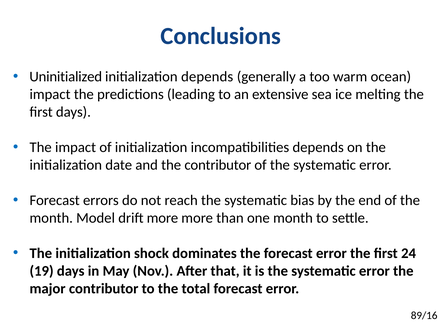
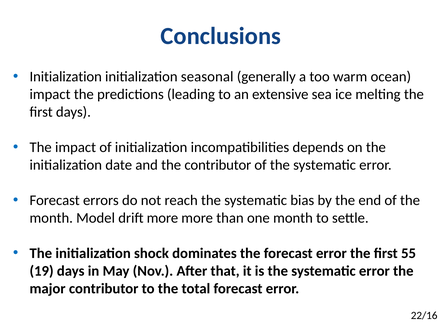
Uninitialized: Uninitialized -> Initialization (66, 77)
initialization depends: depends -> seasonal (207, 77)
24: 24 -> 55 (409, 253)
89/16: 89/16 -> 22/16 (424, 315)
